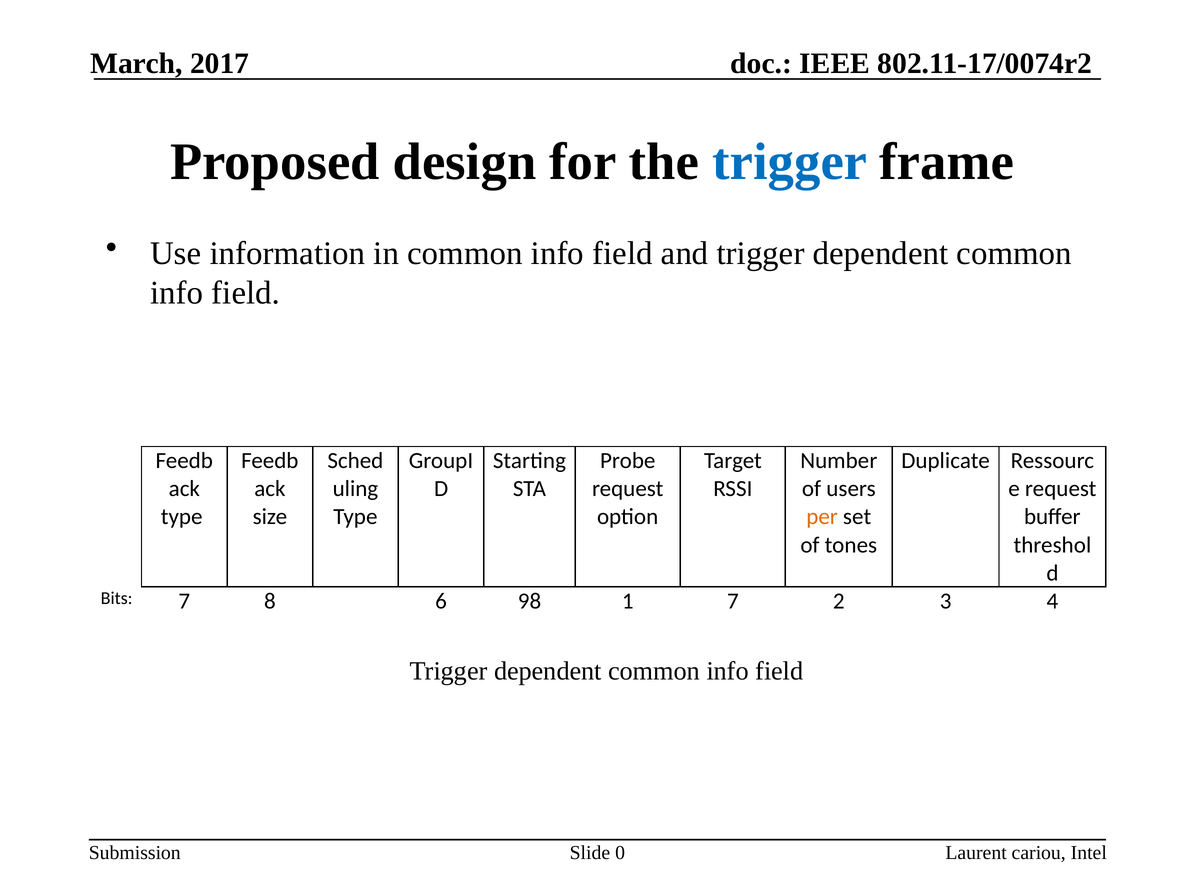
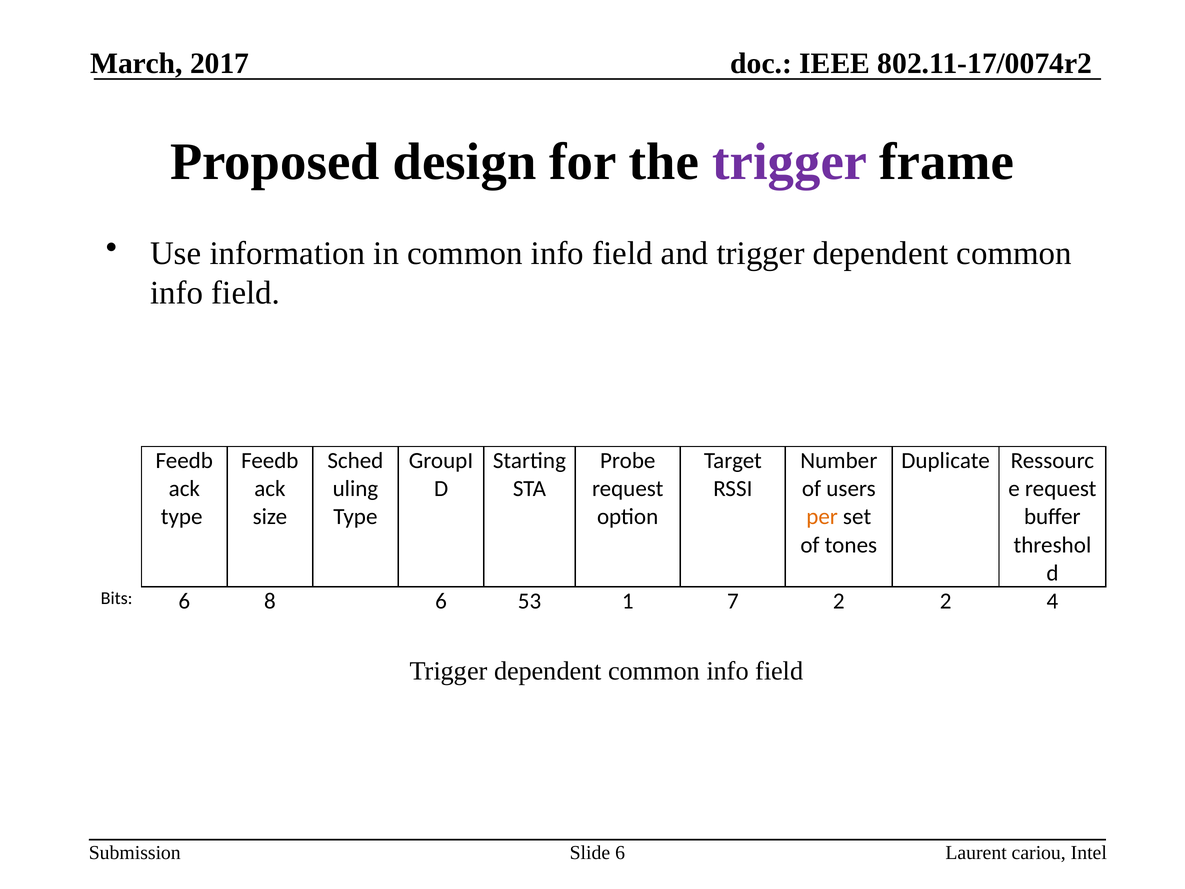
trigger colour: blue -> purple (790, 162)
Bits 7: 7 -> 6 (184, 601)
98: 98 -> 53 (530, 601)
2 3: 3 -> 2 (946, 601)
Slide 0: 0 -> 6 (620, 852)
